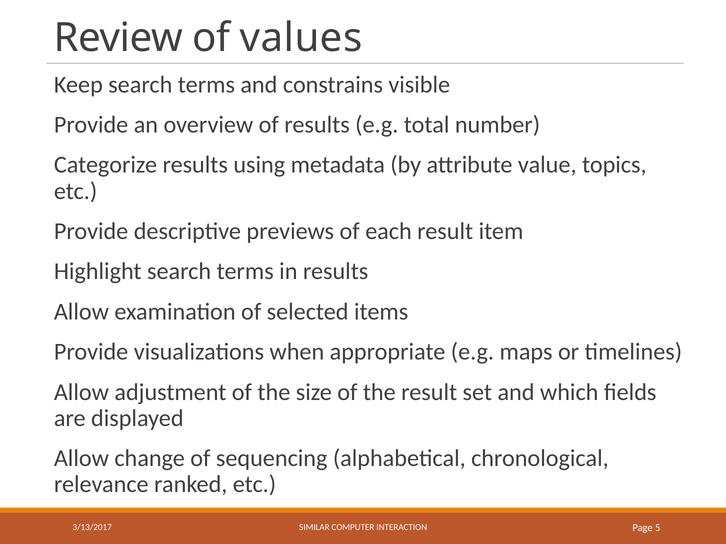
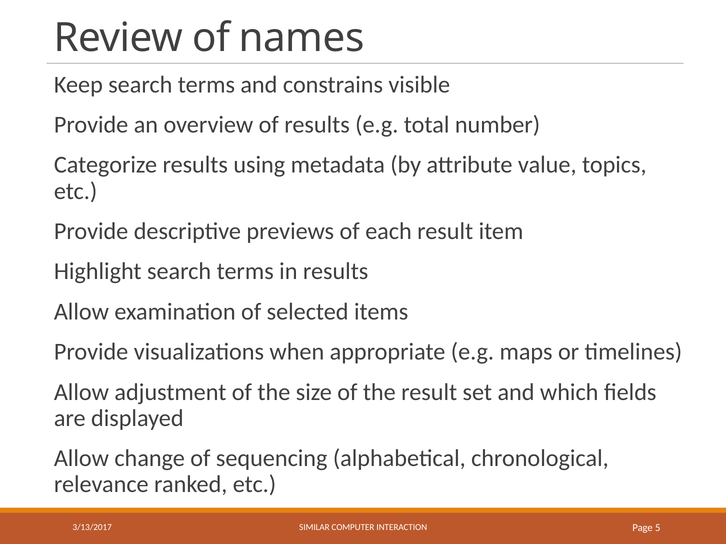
values: values -> names (302, 38)
